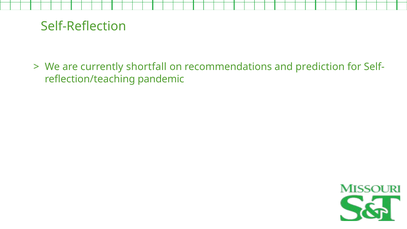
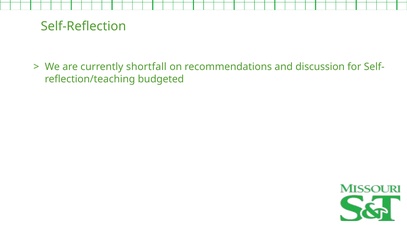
prediction: prediction -> discussion (320, 67)
pandemic: pandemic -> budgeted (161, 79)
